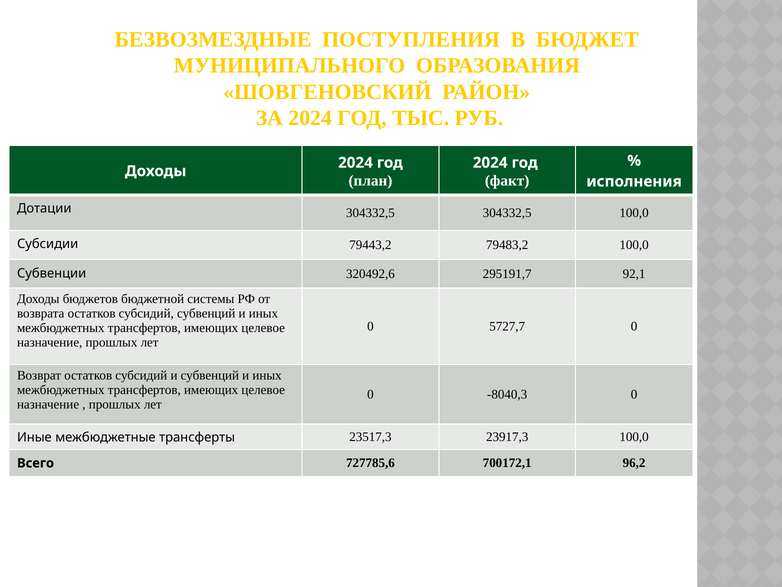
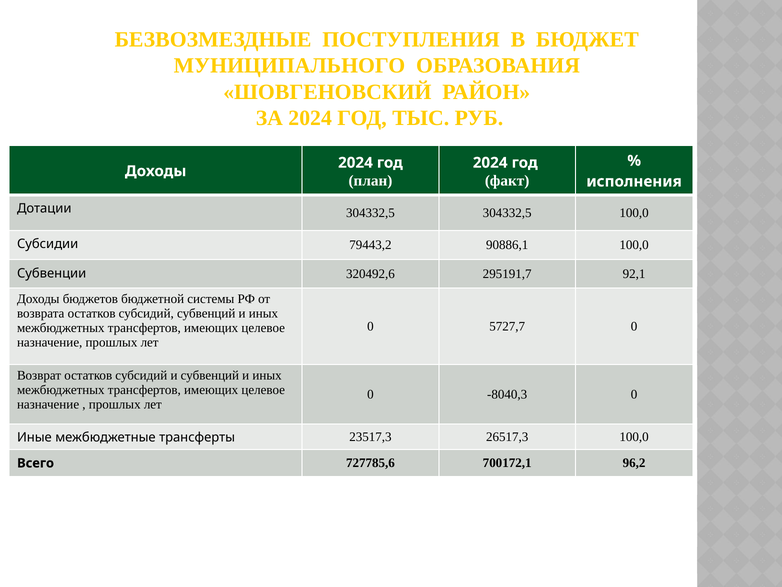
79483,2: 79483,2 -> 90886,1 (507, 245)
23917,3: 23917,3 -> 26517,3 (507, 436)
